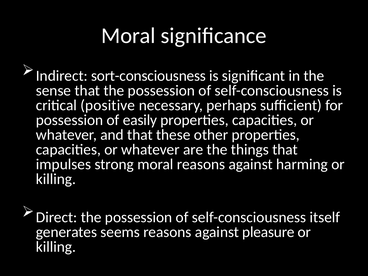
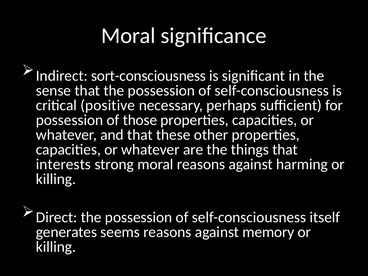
easily: easily -> those (140, 120)
impulses: impulses -> interests (63, 164)
pleasure: pleasure -> memory (268, 232)
